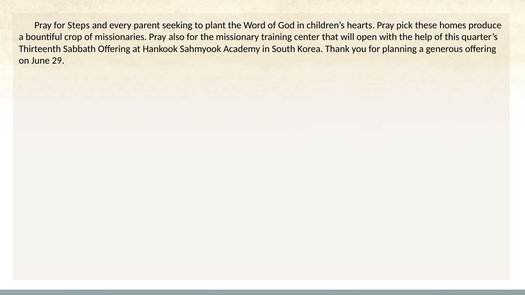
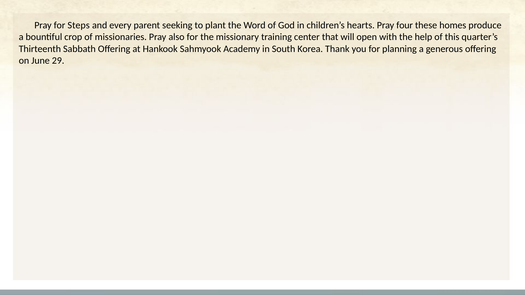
pick: pick -> four (405, 25)
